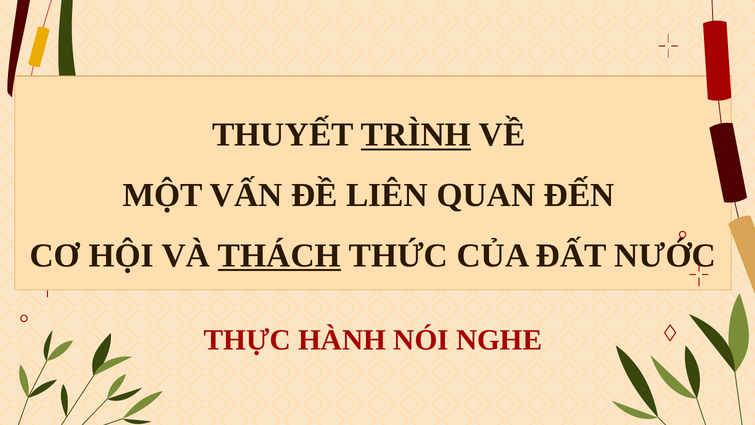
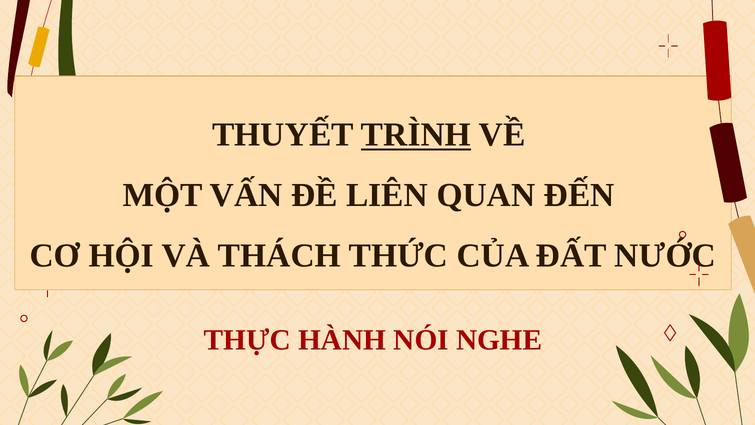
THÁCH underline: present -> none (279, 256)
